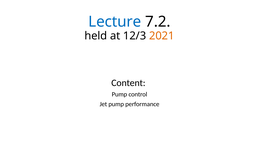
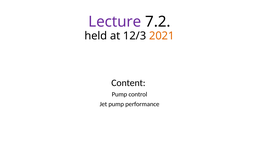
Lecture colour: blue -> purple (115, 22)
